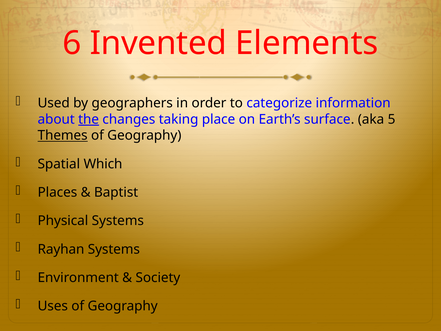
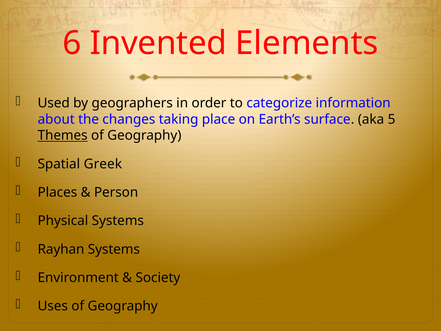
the underline: present -> none (89, 119)
Which: Which -> Greek (103, 164)
Baptist: Baptist -> Person (116, 192)
